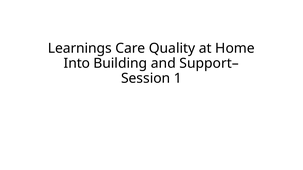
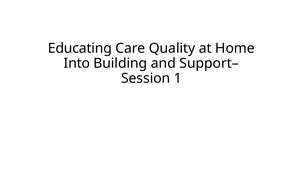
Learnings: Learnings -> Educating (80, 48)
